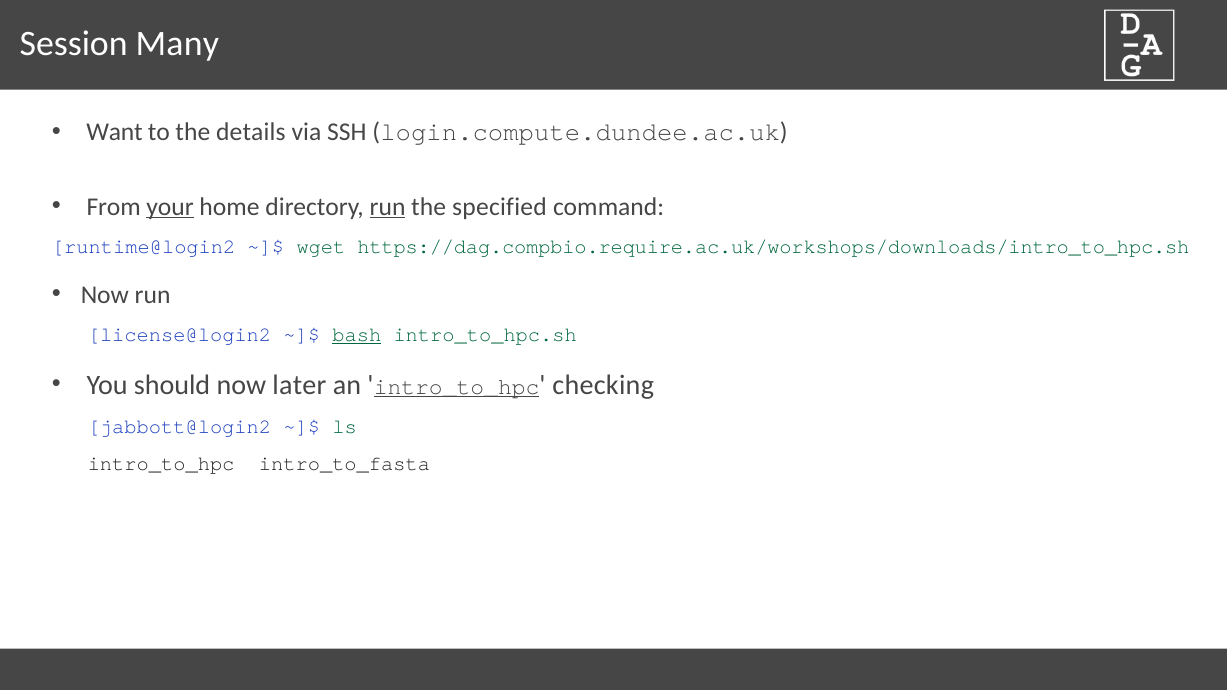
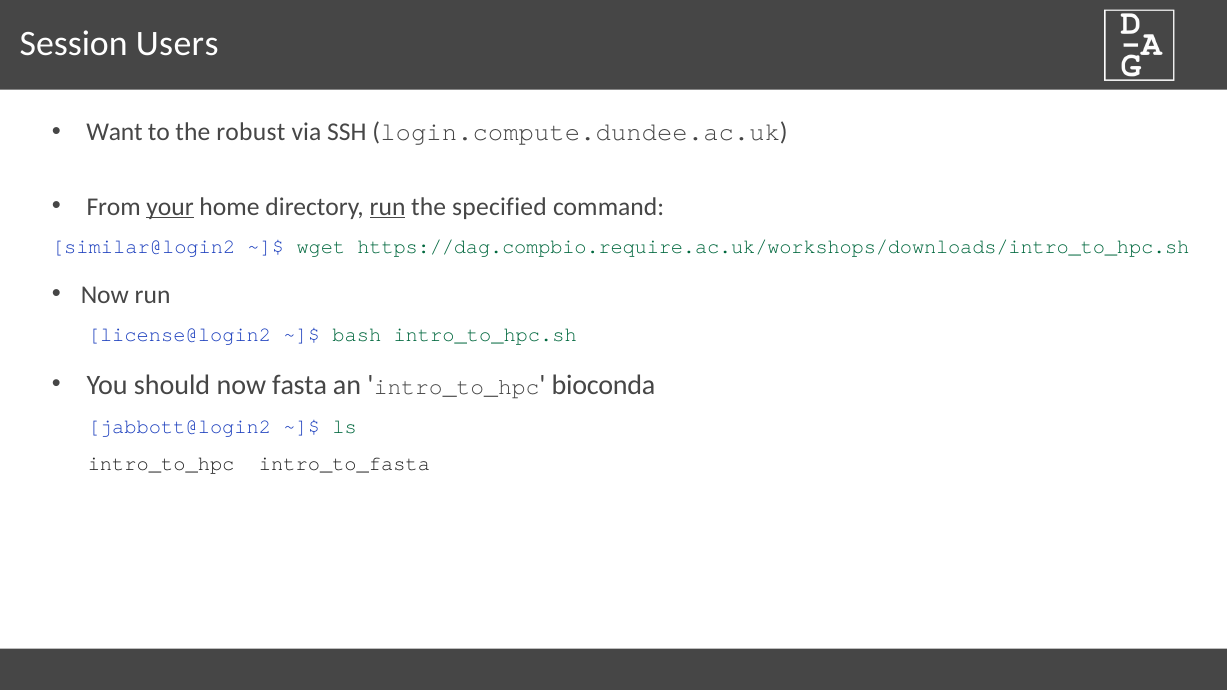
Many: Many -> Users (177, 43)
details: details -> robust (251, 132)
runtime@login2: runtime@login2 -> similar@login2 (144, 247)
bash underline: present -> none (357, 335)
later: later -> fasta (300, 385)
intro_to_hpc underline: present -> none (457, 387)
checking: checking -> bioconda (603, 385)
